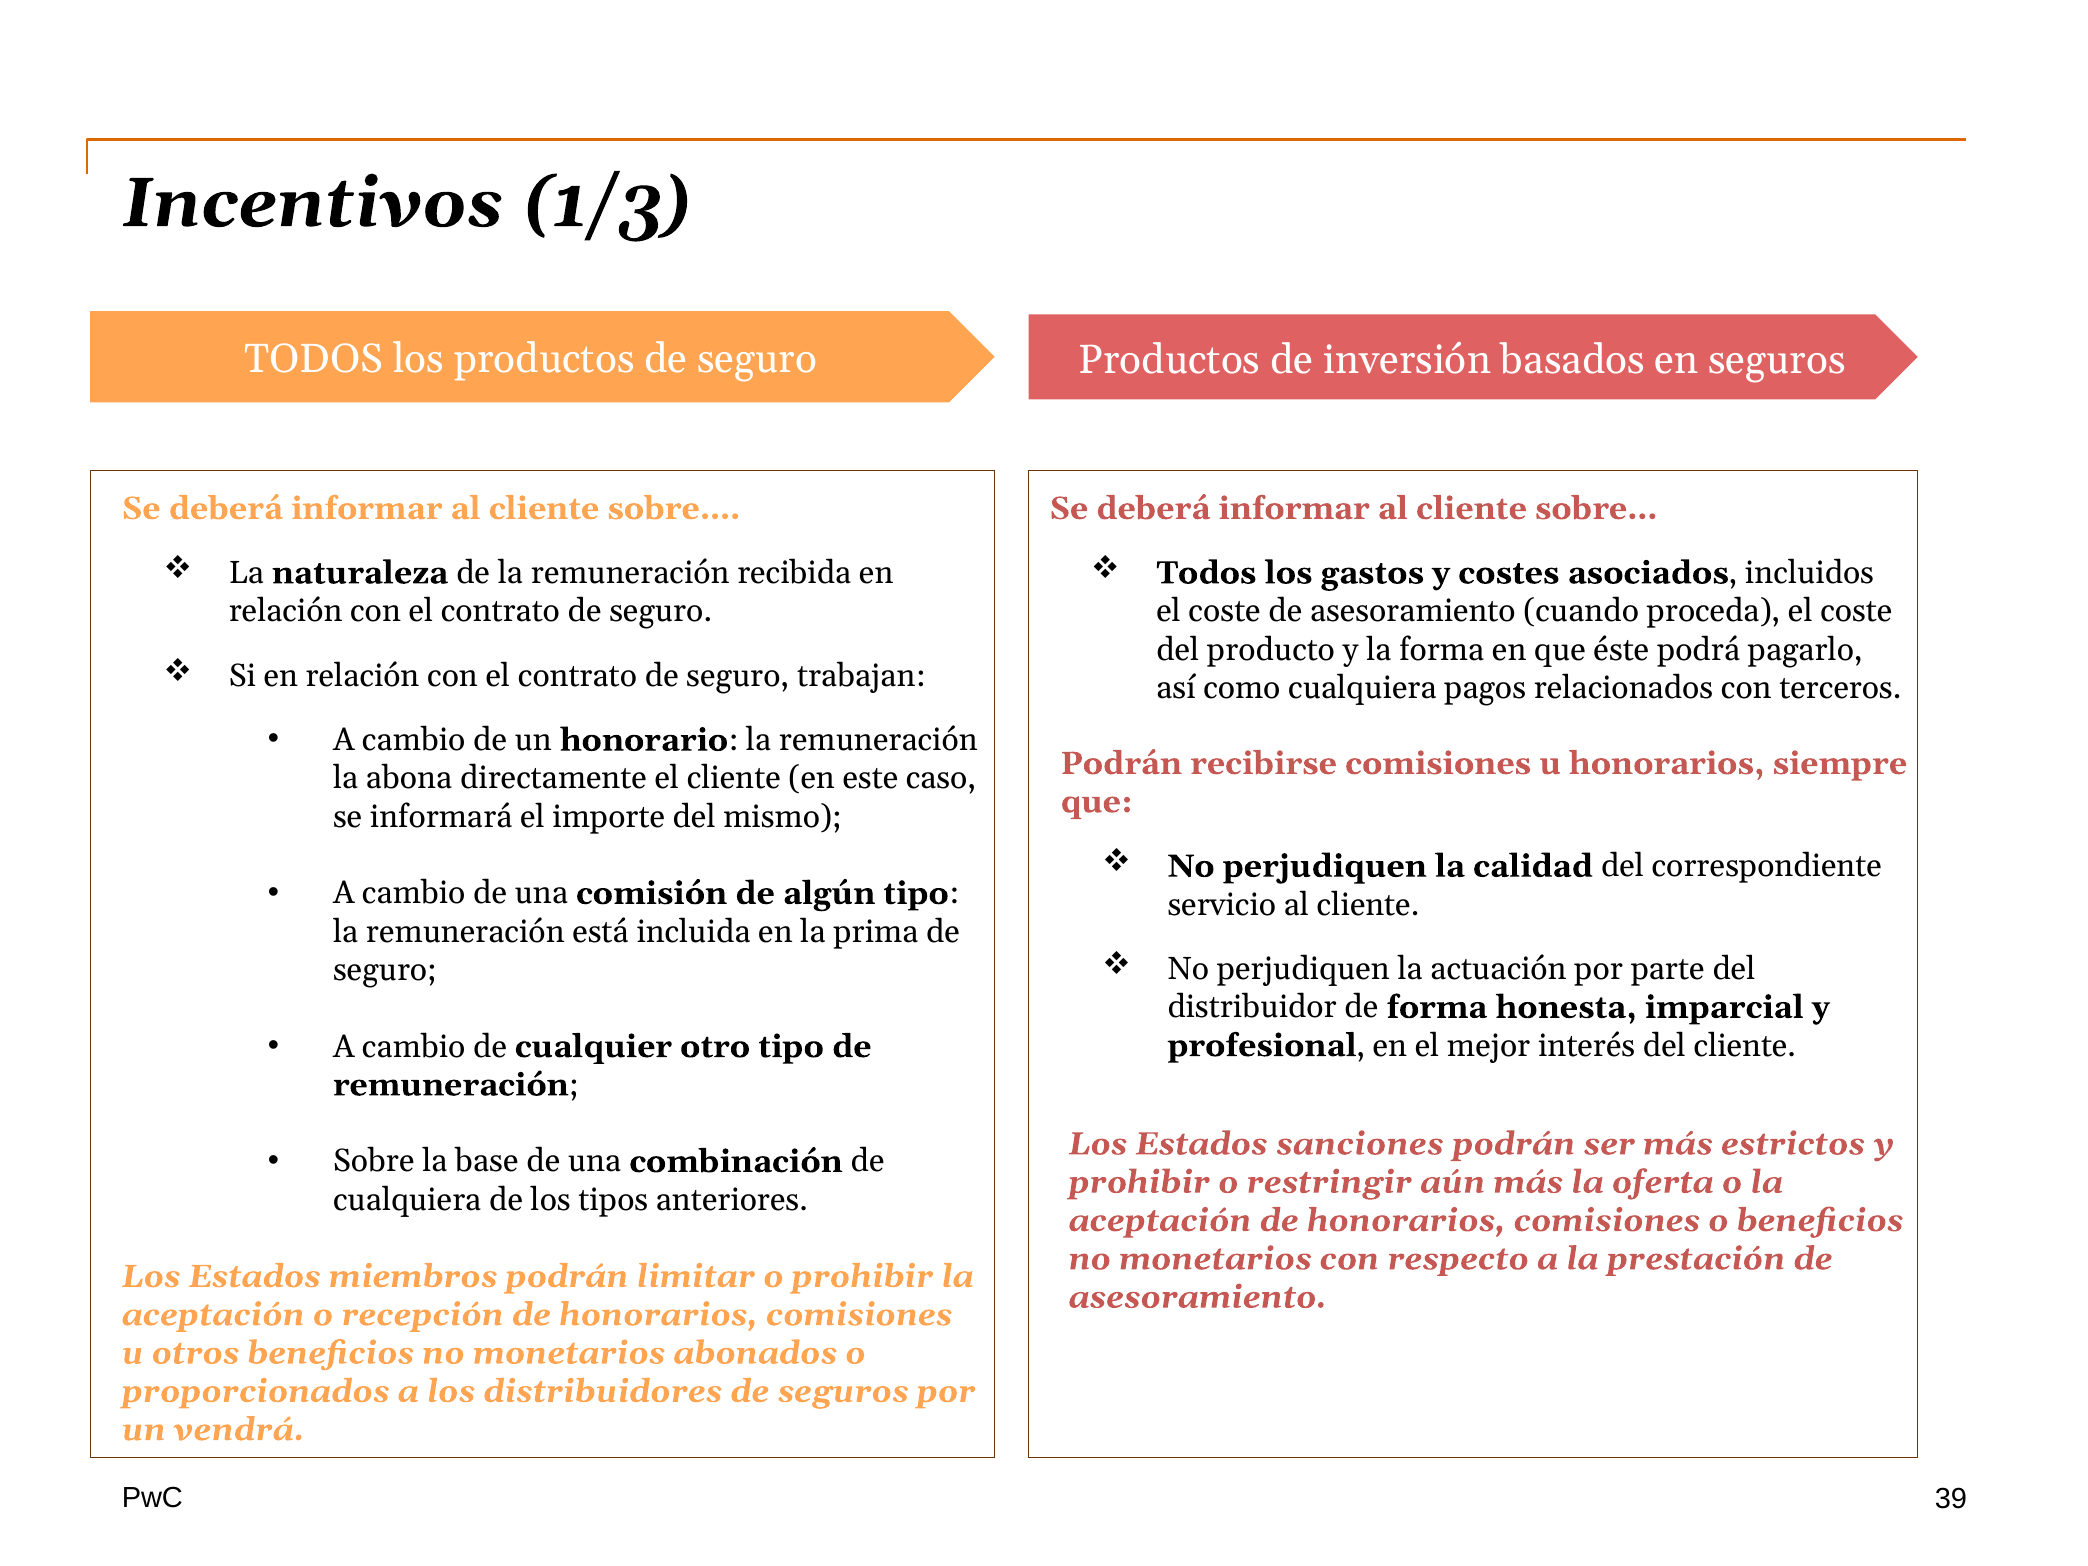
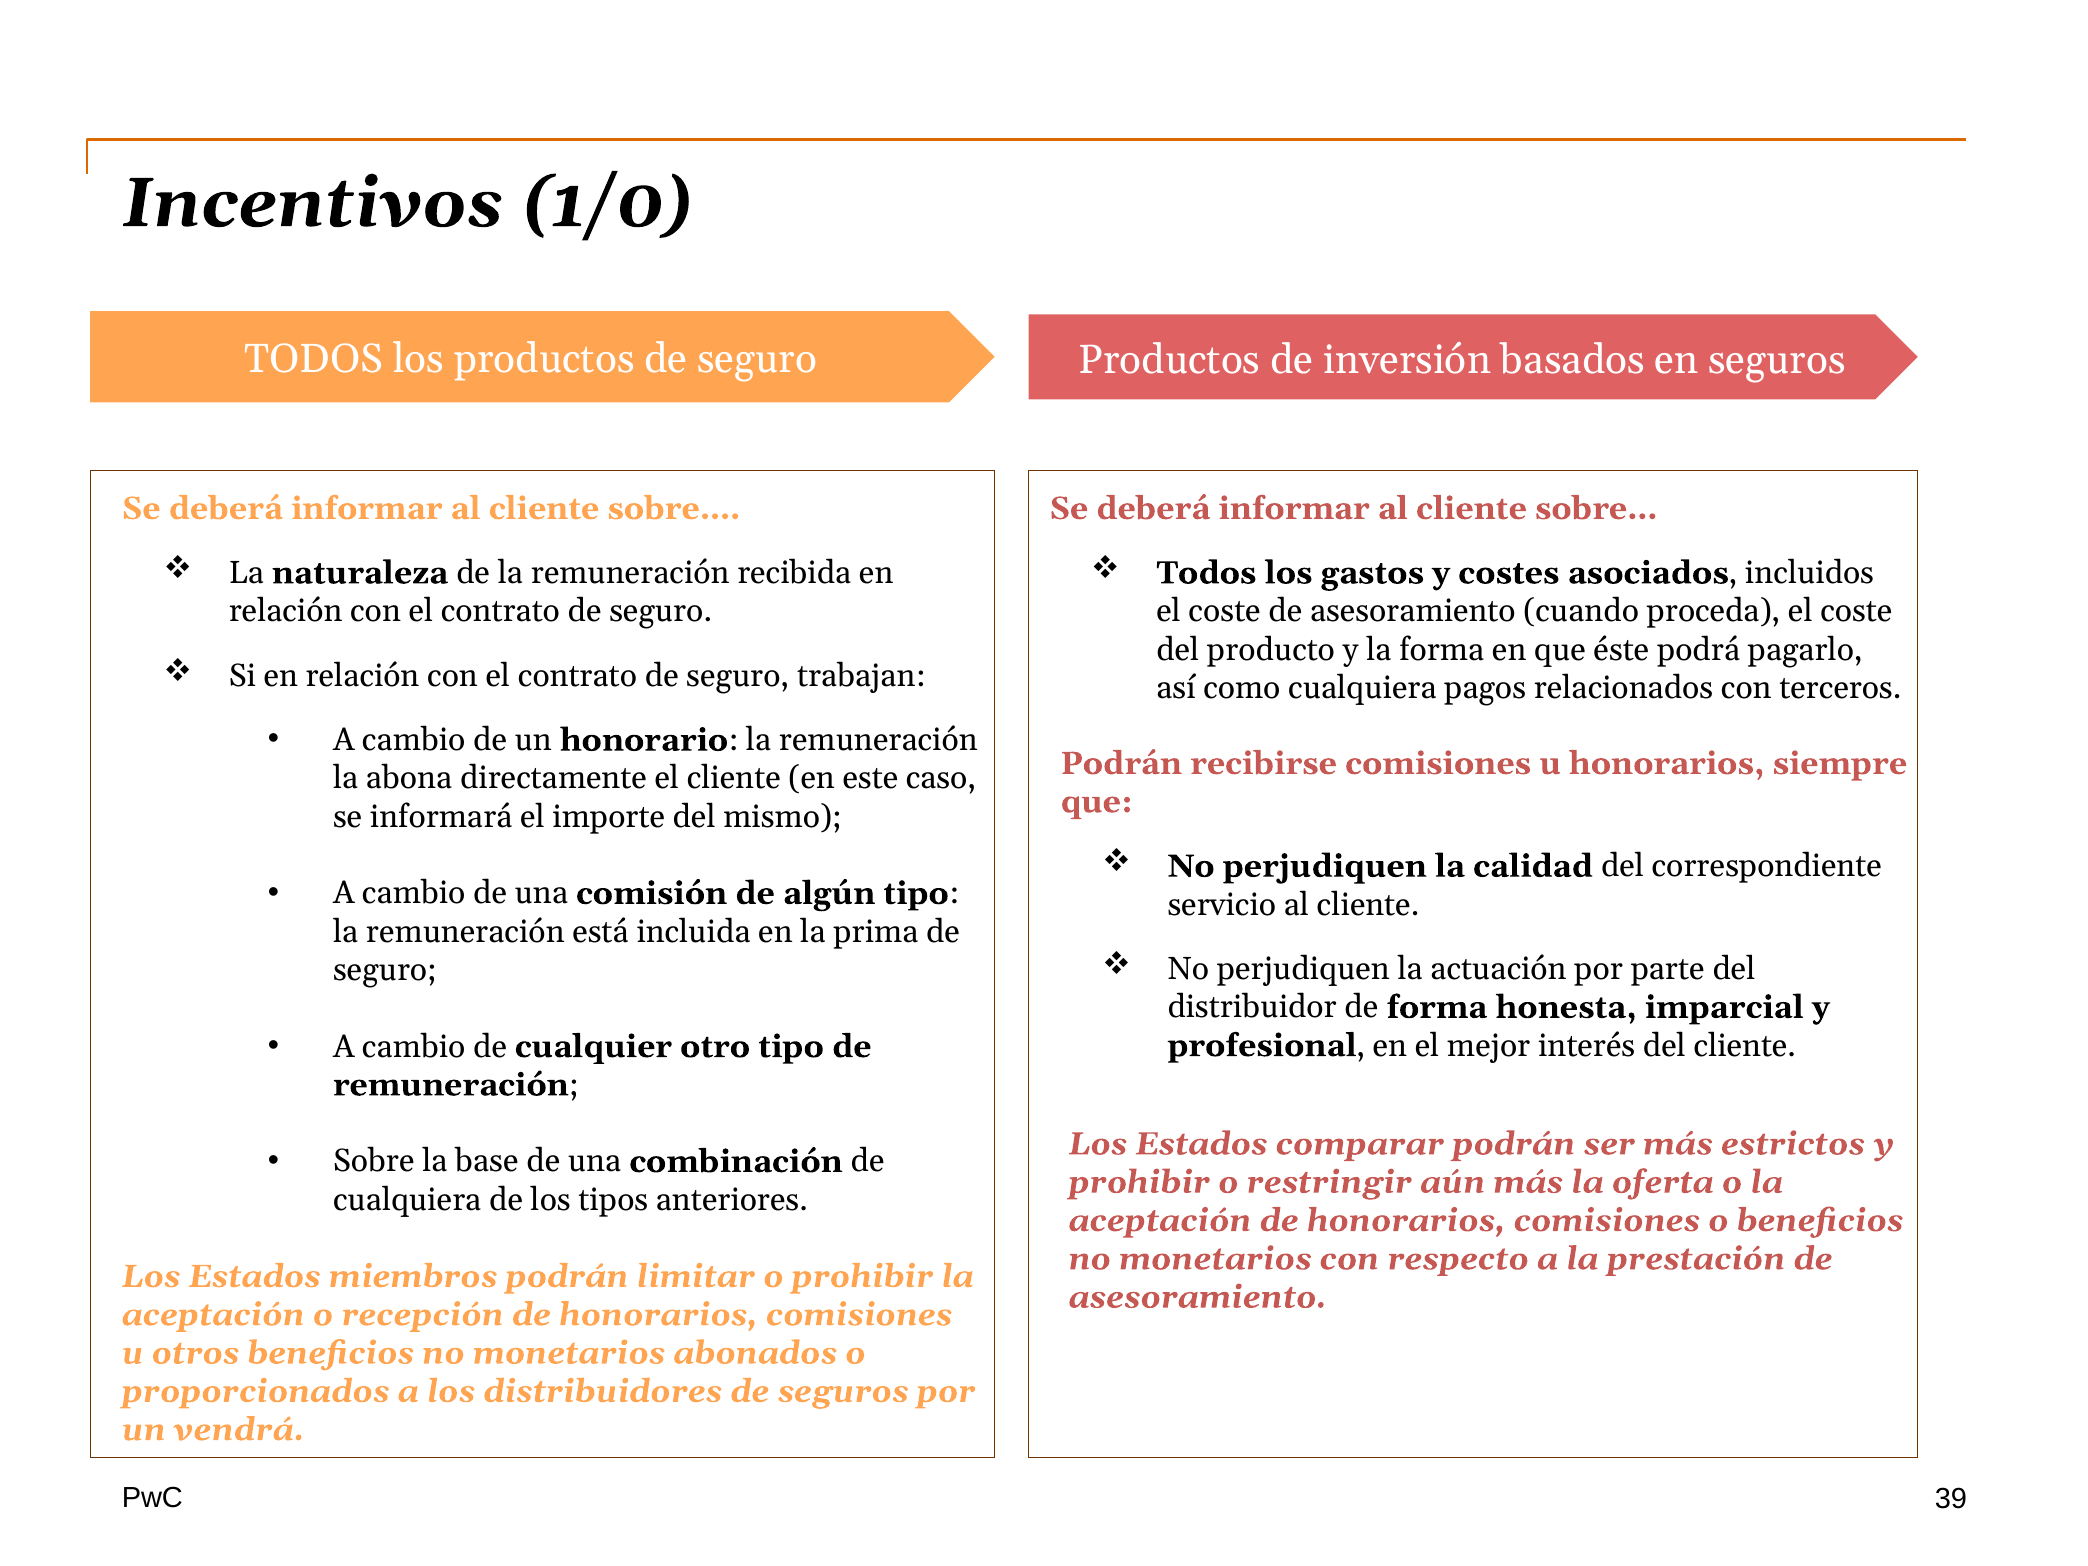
1/3: 1/3 -> 1/0 (607, 203)
sanciones: sanciones -> comparar (1360, 1144)
